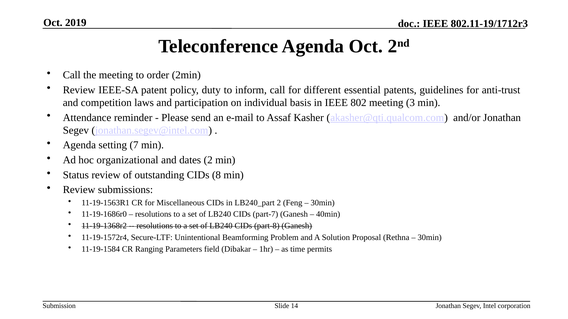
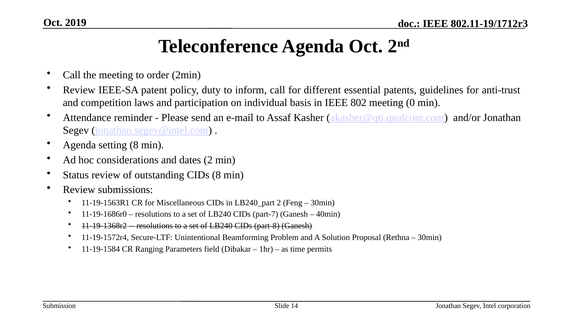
3: 3 -> 0 (410, 103)
setting 7: 7 -> 8 (134, 145)
organizational: organizational -> considerations (128, 160)
